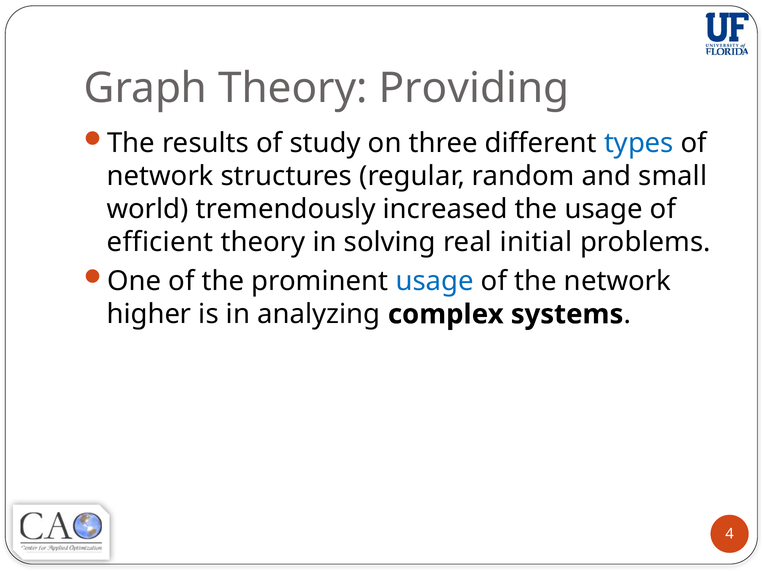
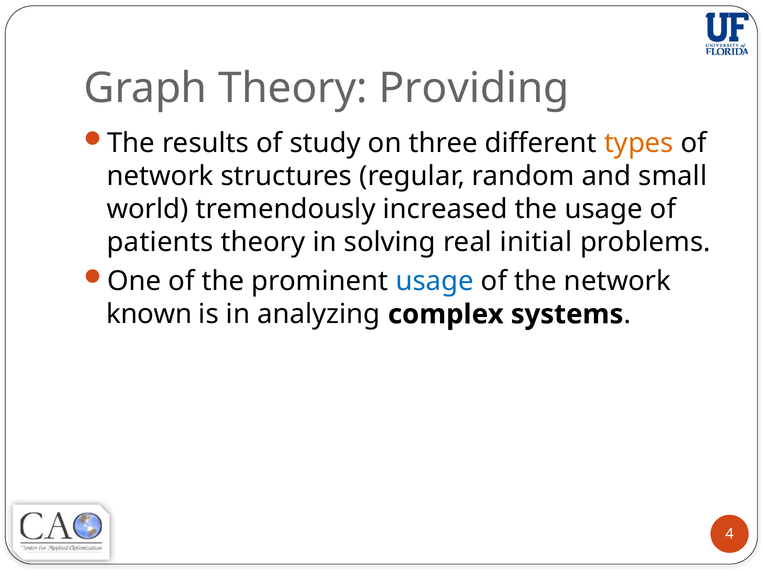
types colour: blue -> orange (639, 143)
efficient: efficient -> patients (160, 242)
higher: higher -> known (149, 314)
